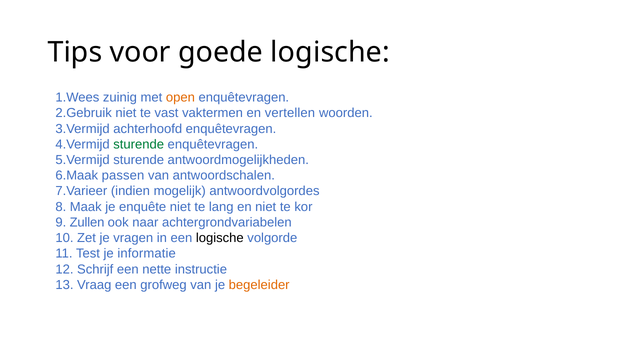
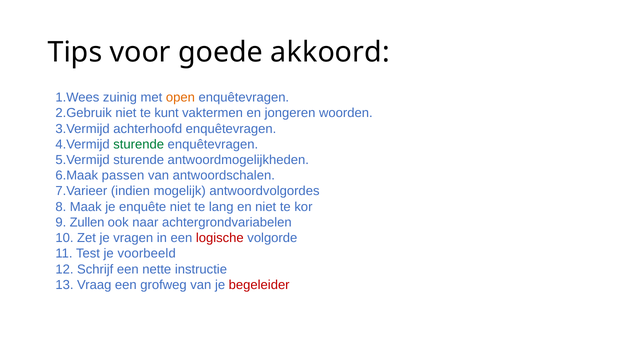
goede logische: logische -> akkoord (330, 53)
vast: vast -> kunt (167, 113)
vertellen: vertellen -> jongeren (290, 113)
logische colour: black -> red (220, 238)
informatie: informatie -> voorbeeld (147, 254)
begeleider colour: orange -> red (259, 285)
